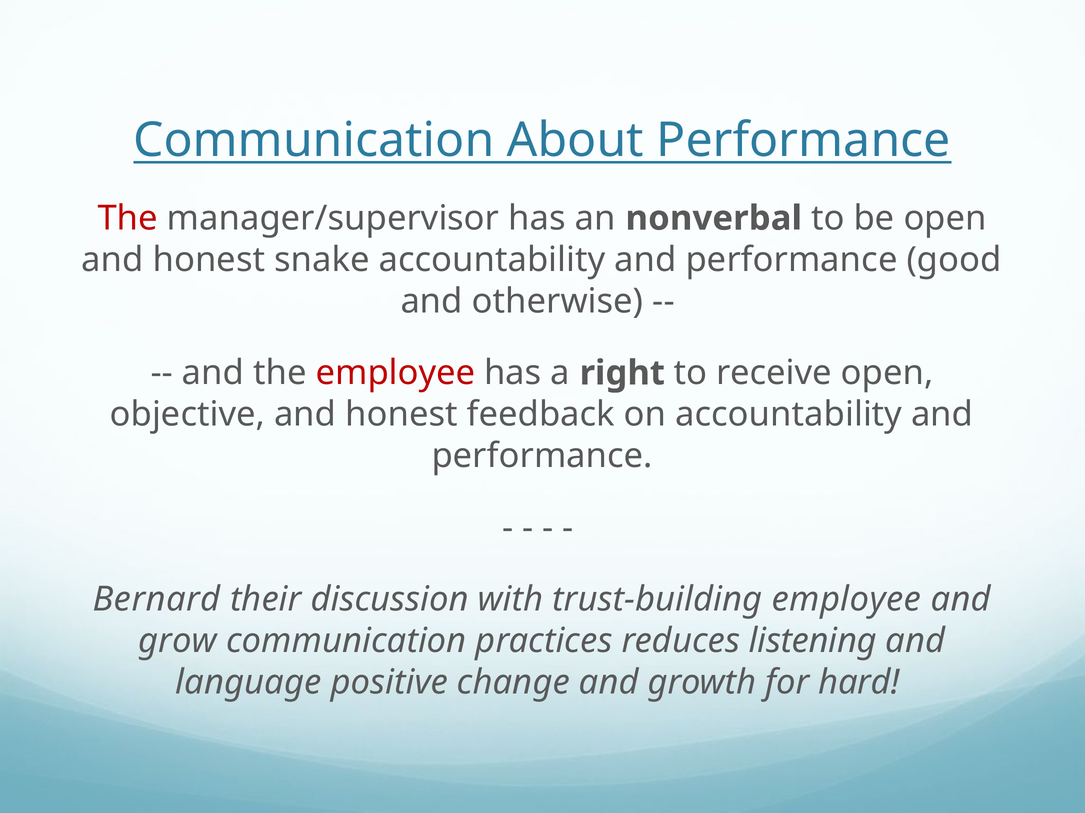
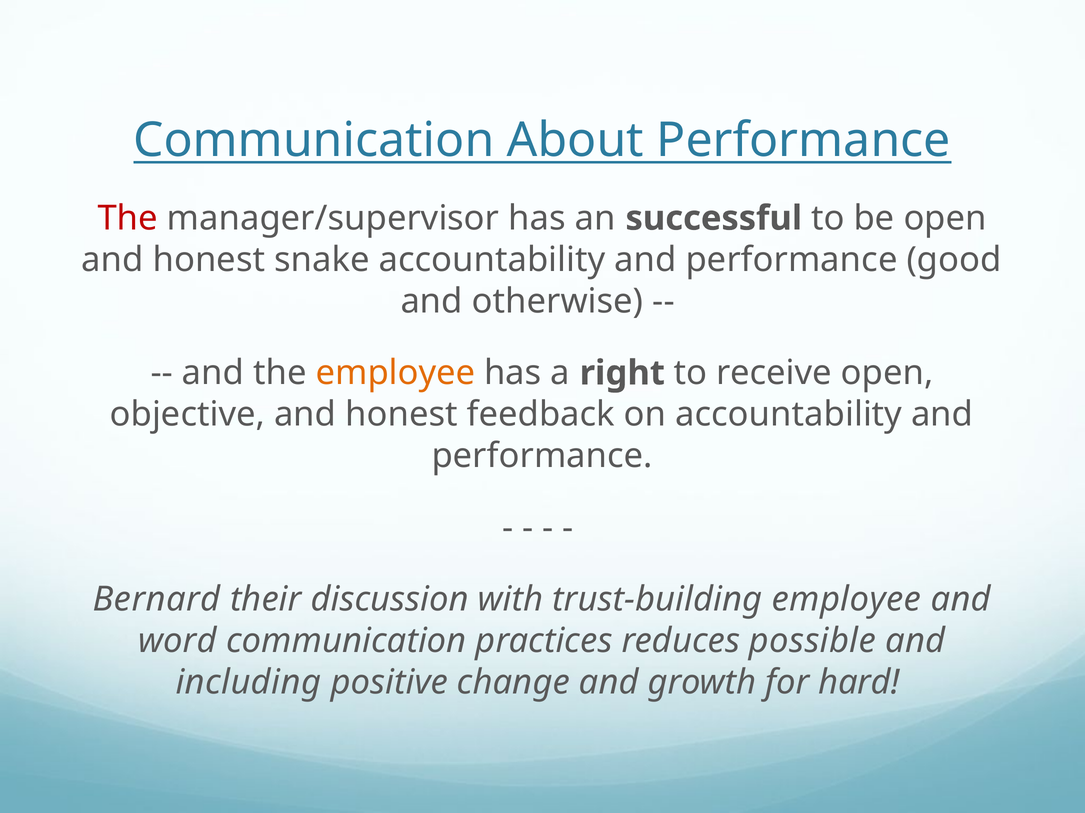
nonverbal: nonverbal -> successful (714, 219)
employee colour: red -> orange (395, 373)
grow: grow -> word (178, 641)
listening: listening -> possible (813, 641)
language: language -> including (248, 683)
